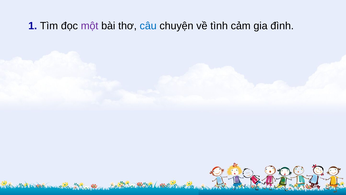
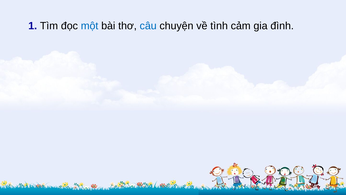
một colour: purple -> blue (90, 26)
